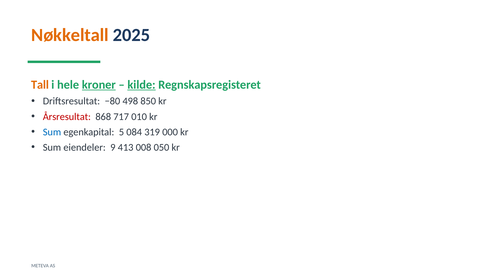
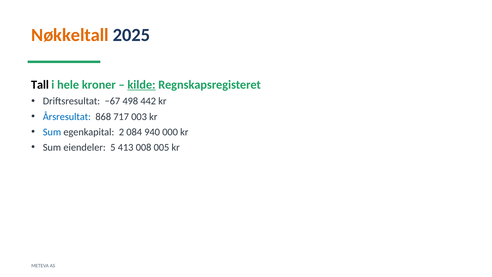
Tall colour: orange -> black (40, 85)
kroner underline: present -> none (99, 85)
−80: −80 -> −67 (112, 101)
850: 850 -> 442 (148, 101)
Årsresultat colour: red -> blue (67, 117)
010: 010 -> 003 (139, 117)
5: 5 -> 2 (122, 132)
319: 319 -> 940 (152, 132)
9: 9 -> 5 (113, 147)
050: 050 -> 005 (161, 147)
